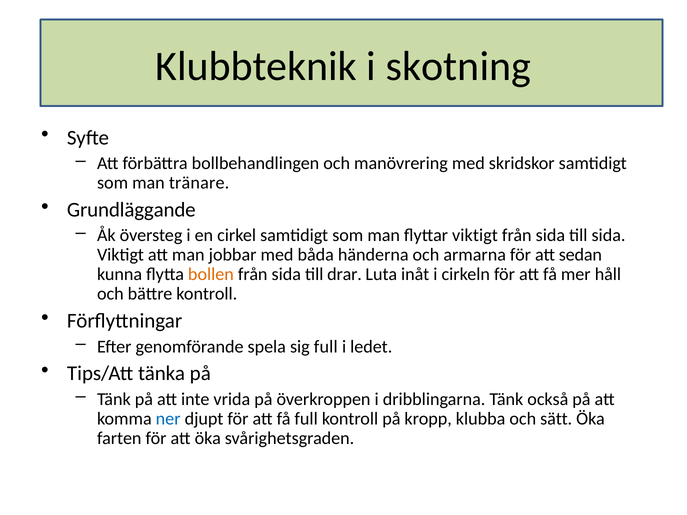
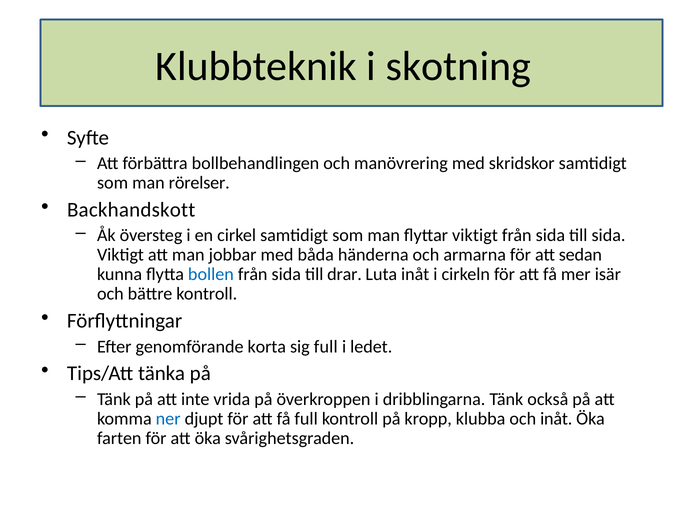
tränare: tränare -> rörelser (199, 183)
Grundläggande: Grundläggande -> Backhandskott (131, 210)
bollen colour: orange -> blue (211, 275)
håll: håll -> isär (608, 275)
spela: spela -> korta (267, 347)
och sätt: sätt -> inåt (556, 419)
